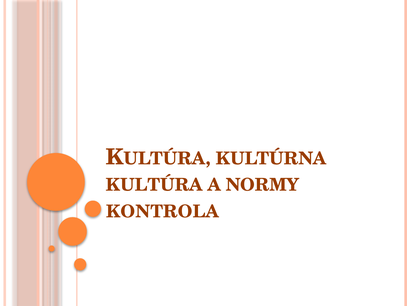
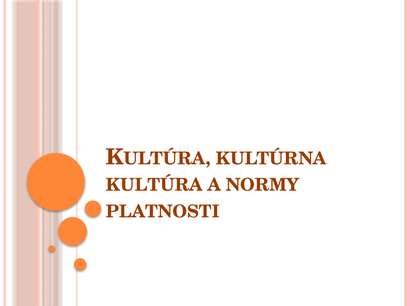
KONTROLA: KONTROLA -> PLATNOSTI (163, 211)
